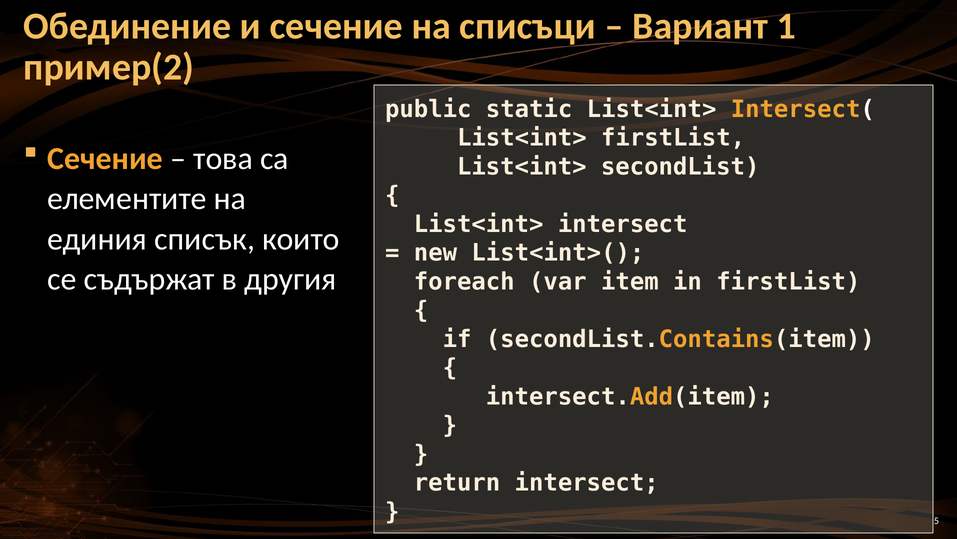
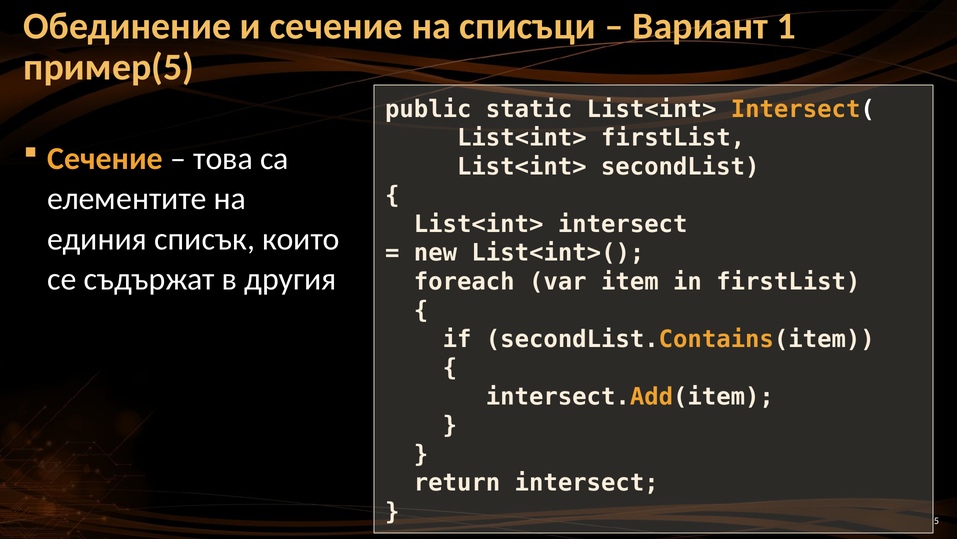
пример(2: пример(2 -> пример(5 (109, 67)
